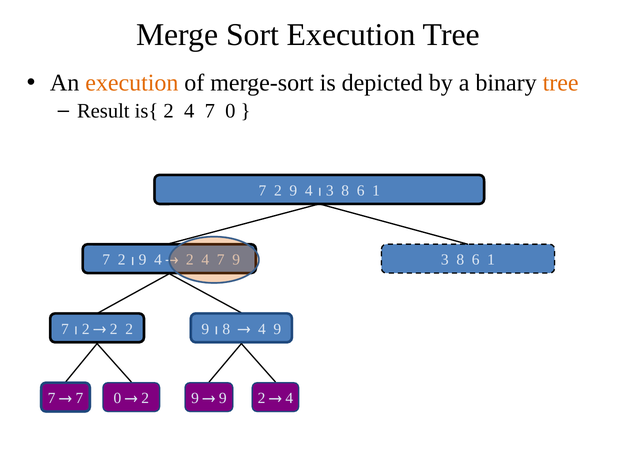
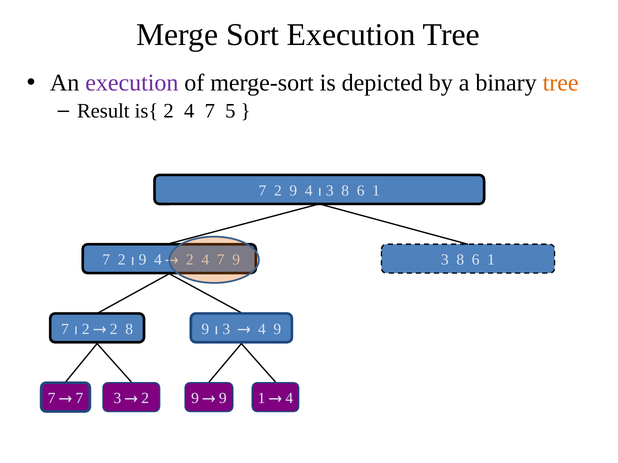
execution colour: orange -> purple (132, 83)
4 7 0: 0 -> 5 (230, 111)
2 2: 2 -> 8 (129, 329)
8: 8 -> 3 (226, 329)
0: 0 -> 3 (117, 399)
9 2: 2 -> 1 (262, 399)
